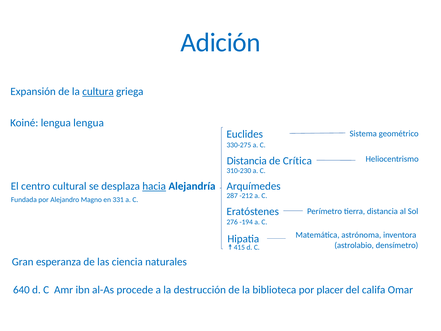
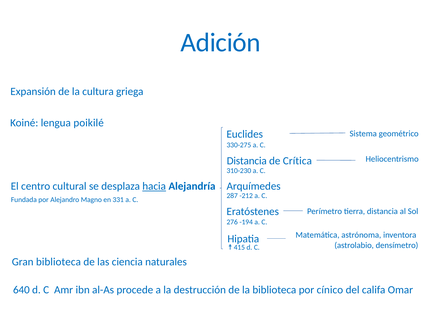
cultura underline: present -> none (98, 92)
lengua lengua: lengua -> poikilé (89, 123)
Gran esperanza: esperanza -> biblioteca (58, 262)
placer: placer -> cínico (330, 290)
